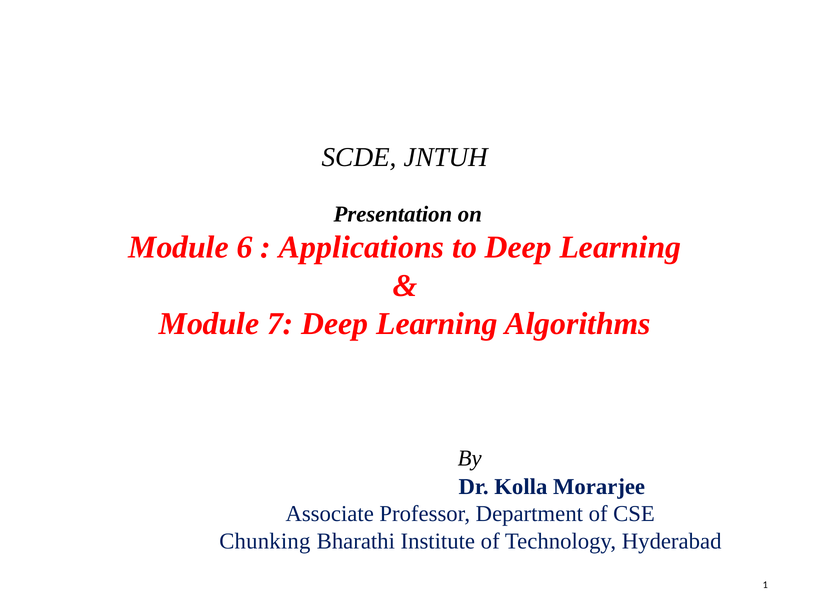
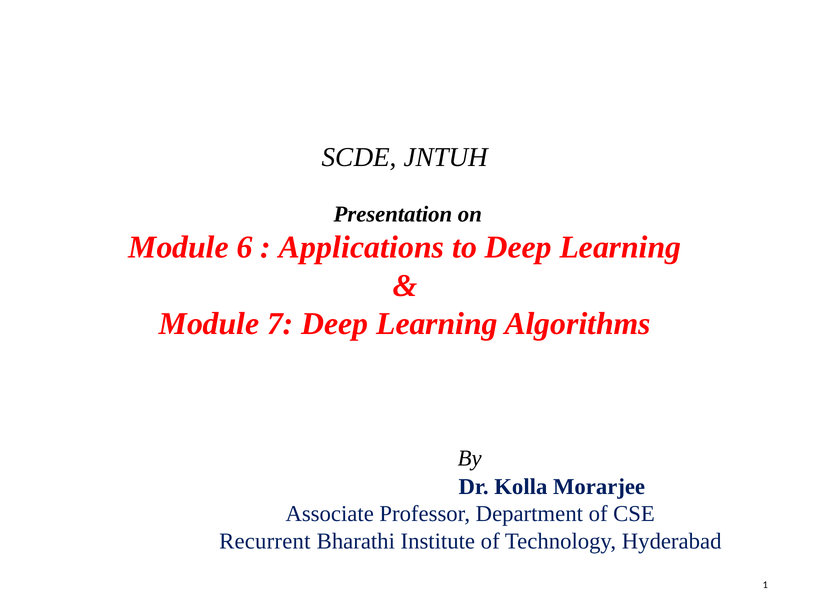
Chunking: Chunking -> Recurrent (265, 541)
